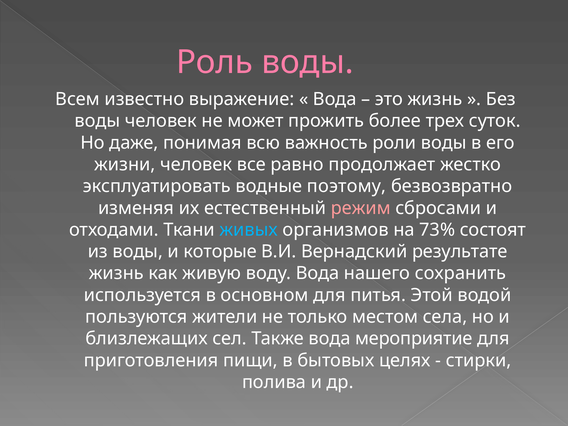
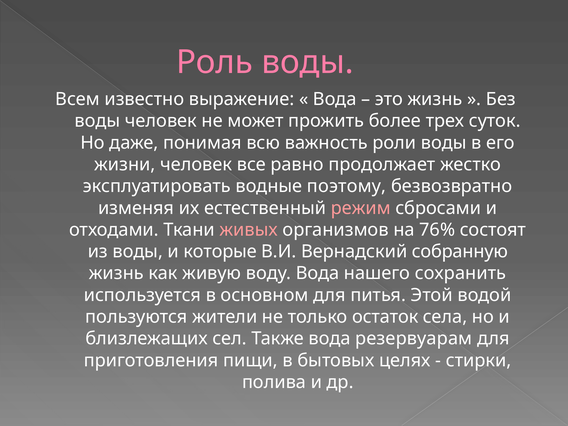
живых colour: light blue -> pink (249, 230)
73%: 73% -> 76% (437, 230)
результате: результате -> собранную (460, 252)
местом: местом -> остаток (385, 317)
мероприятие: мероприятие -> резервуарам (414, 339)
